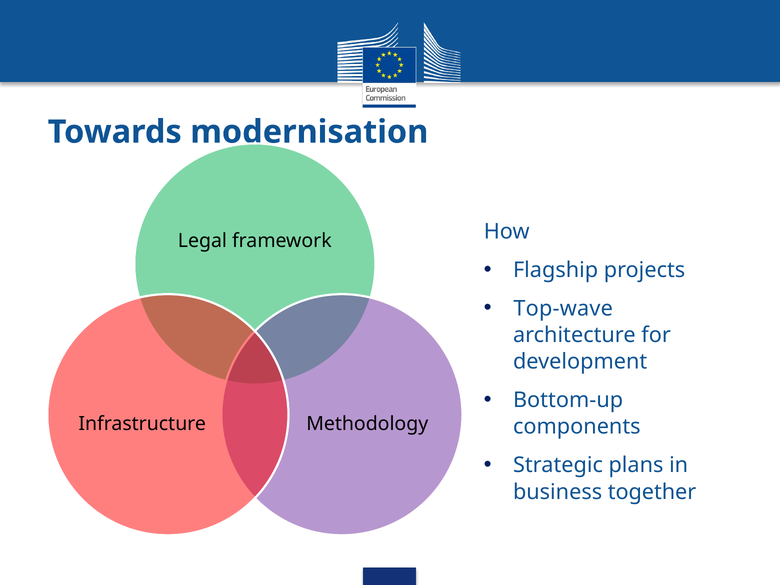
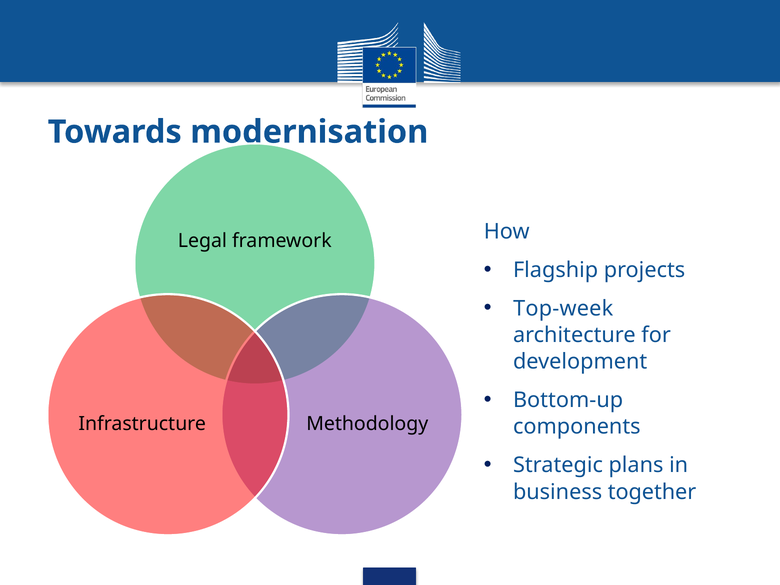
Top-wave: Top-wave -> Top-week (563, 308)
